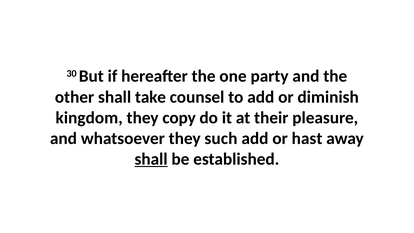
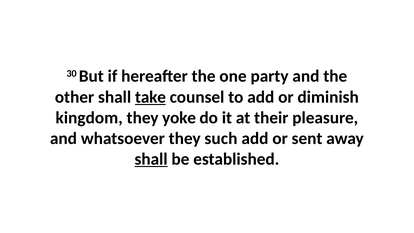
take underline: none -> present (151, 97)
copy: copy -> yoke (179, 118)
hast: hast -> sent (307, 138)
